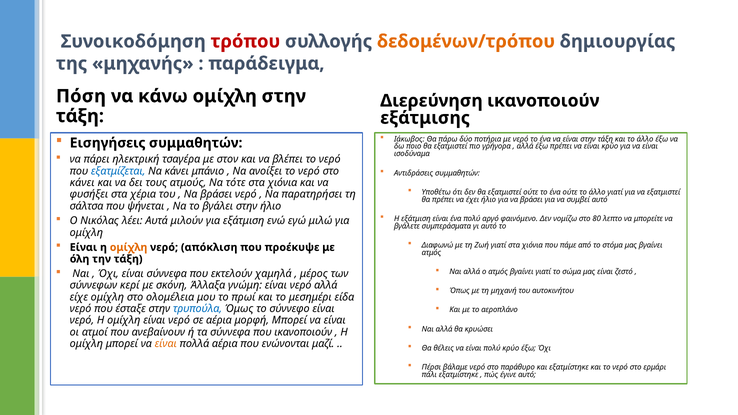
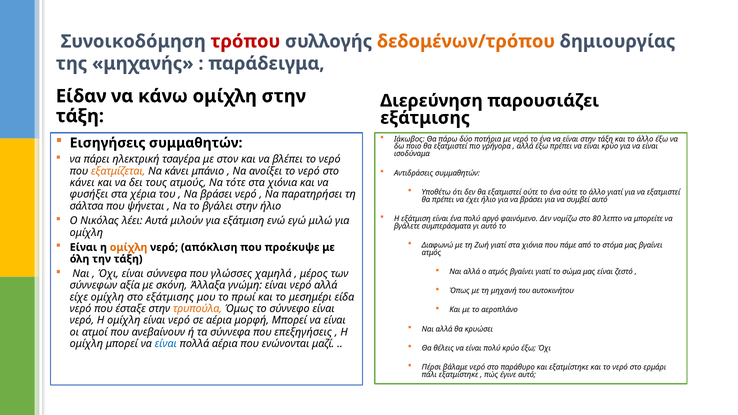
Πόση: Πόση -> Είδαν (81, 96)
Διερεύνηση ικανοποιούν: ικανοποιούν -> παρουσιάζει (543, 101)
εξατμίζεται colour: blue -> orange (118, 171)
εκτελούν: εκτελούν -> γλώσσες (232, 274)
κερί: κερί -> αξία (130, 286)
στο ολομέλεια: ολομέλεια -> εξάτμισης (170, 297)
τρυπούλα colour: blue -> orange (198, 309)
που ικανοποιούν: ικανοποιούν -> επεξηγήσεις (303, 332)
είναι colour: orange -> blue (166, 344)
